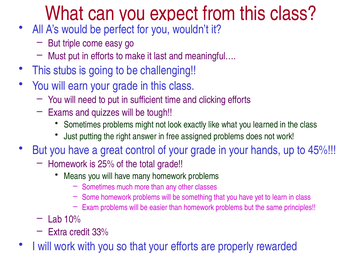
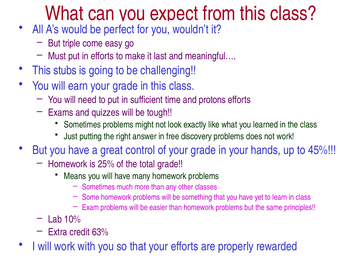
clicking: clicking -> protons (212, 100)
assigned: assigned -> discovery (196, 137)
33%: 33% -> 63% (100, 232)
